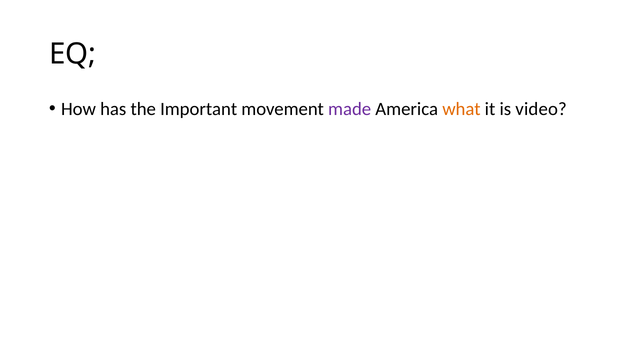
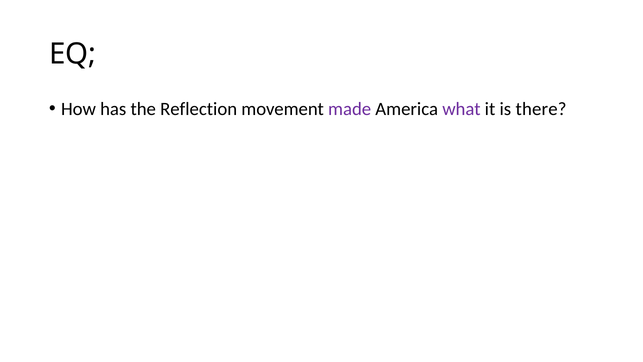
Important: Important -> Reflection (199, 109)
what colour: orange -> purple (461, 109)
video: video -> there (541, 109)
